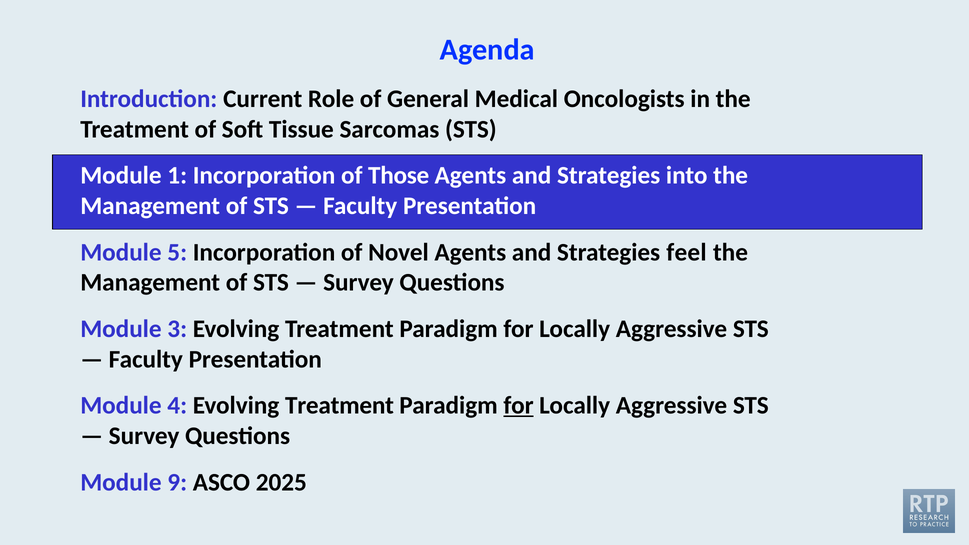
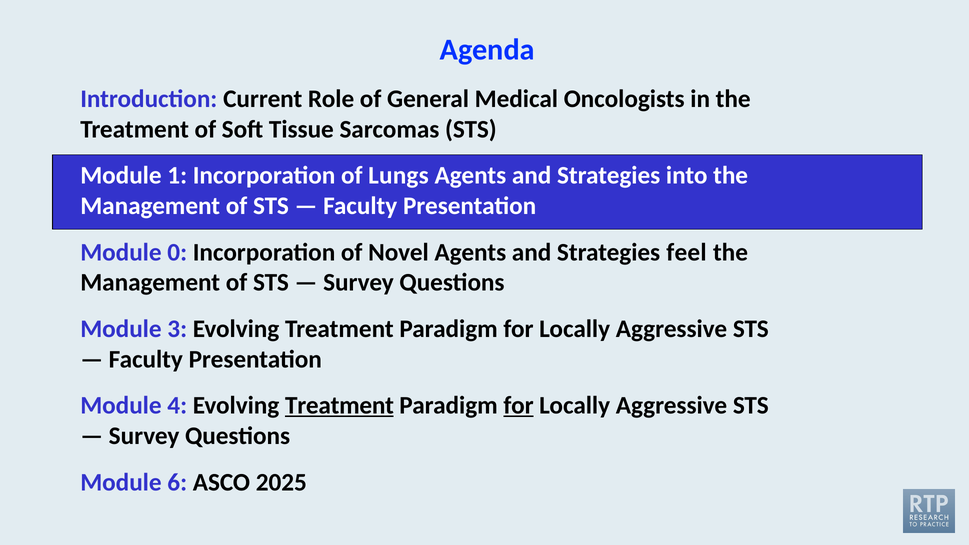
Those: Those -> Lungs (398, 176)
5: 5 -> 0 (177, 252)
Treatment underline: none -> present (339, 406)
9: 9 -> 6 (177, 482)
